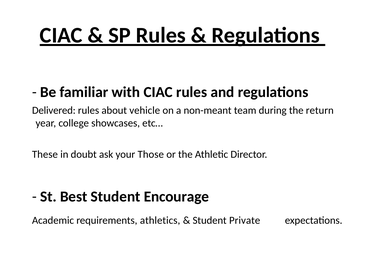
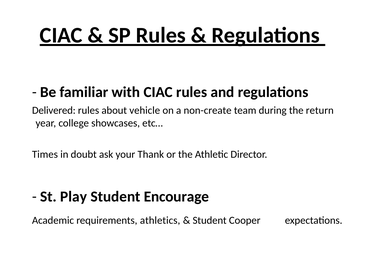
non-meant: non-meant -> non-create (208, 110)
These: These -> Times (45, 154)
Those: Those -> Thank (151, 154)
Best: Best -> Play (74, 196)
Private: Private -> Cooper (245, 220)
